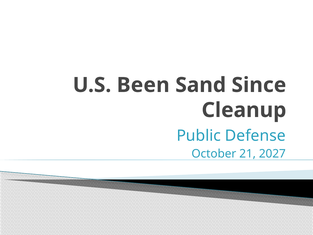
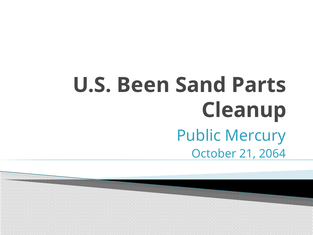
Since: Since -> Parts (259, 85)
Defense: Defense -> Mercury (255, 136)
2027: 2027 -> 2064 (272, 154)
